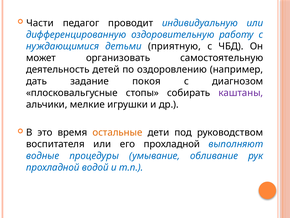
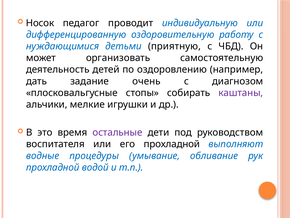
Части: Части -> Носок (40, 23)
покоя: покоя -> очень (146, 81)
остальные colour: orange -> purple (117, 132)
